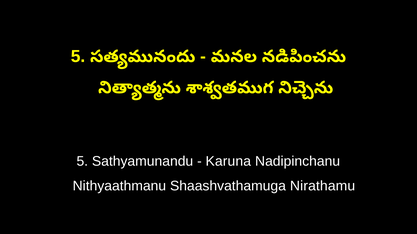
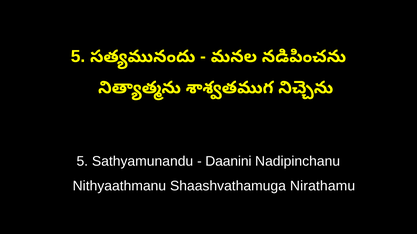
Karuna: Karuna -> Daanini (228, 162)
